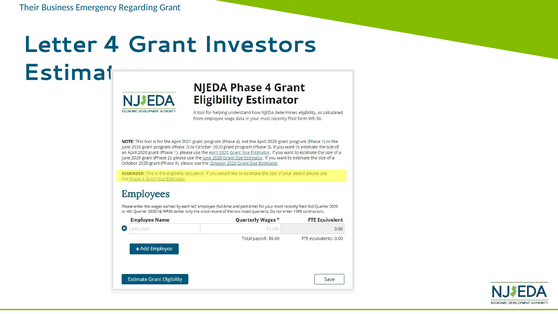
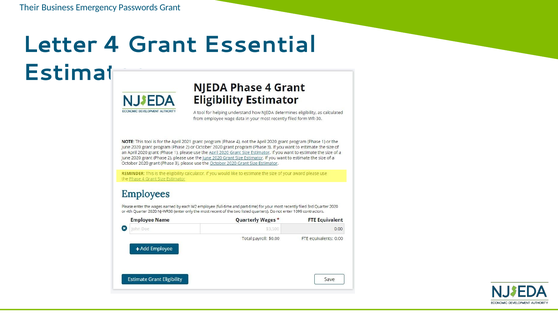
Regarding: Regarding -> Passwords (138, 7)
Investors: Investors -> Essential (260, 45)
